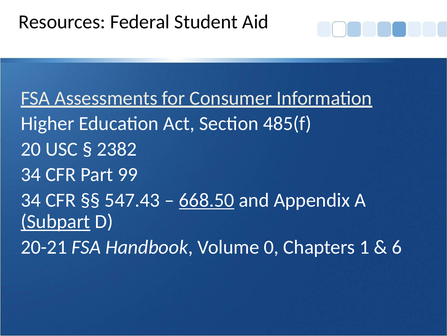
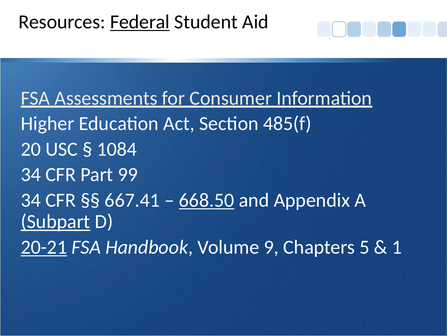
Federal underline: none -> present (140, 22)
2382: 2382 -> 1084 (117, 149)
547.43: 547.43 -> 667.41 (132, 200)
20-21 underline: none -> present (44, 247)
0: 0 -> 9 (271, 247)
1: 1 -> 5 (364, 247)
6: 6 -> 1 (397, 247)
